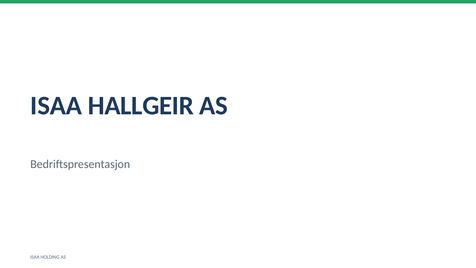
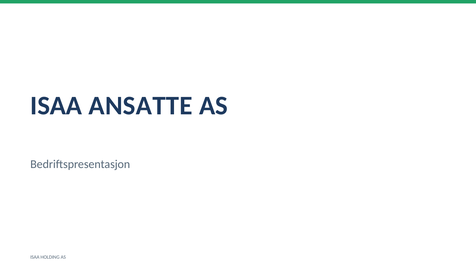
HALLGEIR: HALLGEIR -> ANSATTE (141, 106)
